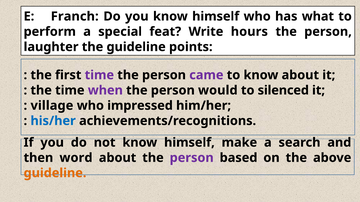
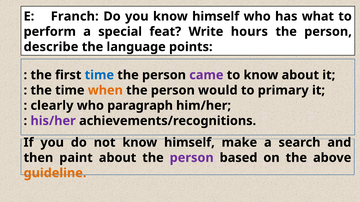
laughter: laughter -> describe (51, 47)
the guideline: guideline -> language (136, 47)
time colour: purple -> blue (99, 75)
when colour: purple -> orange (105, 91)
silenced: silenced -> primary (283, 91)
village: village -> clearly (52, 106)
impressed: impressed -> paragraph (140, 106)
his/her colour: blue -> purple (53, 121)
word: word -> paint (76, 158)
